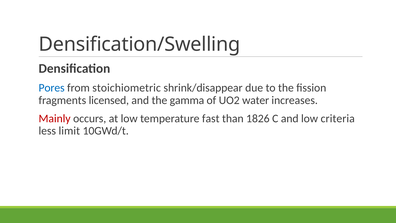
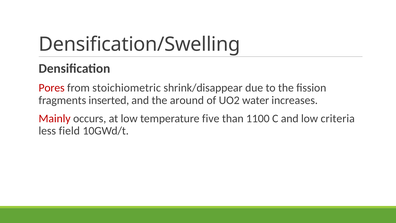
Pores colour: blue -> red (52, 88)
licensed: licensed -> inserted (109, 100)
gamma: gamma -> around (187, 100)
fast: fast -> five (211, 118)
1826: 1826 -> 1100 (258, 118)
limit: limit -> field (69, 131)
